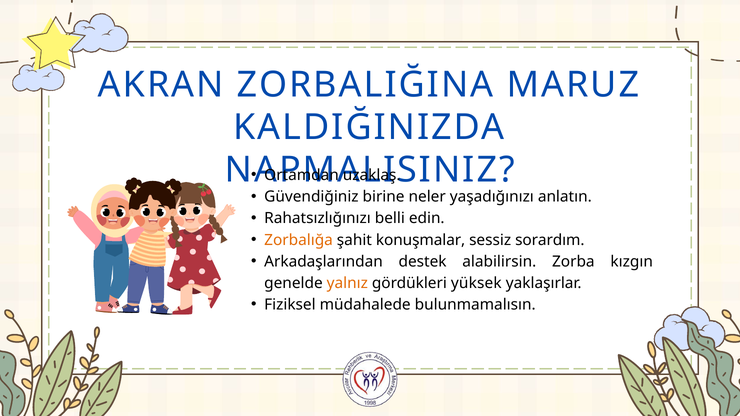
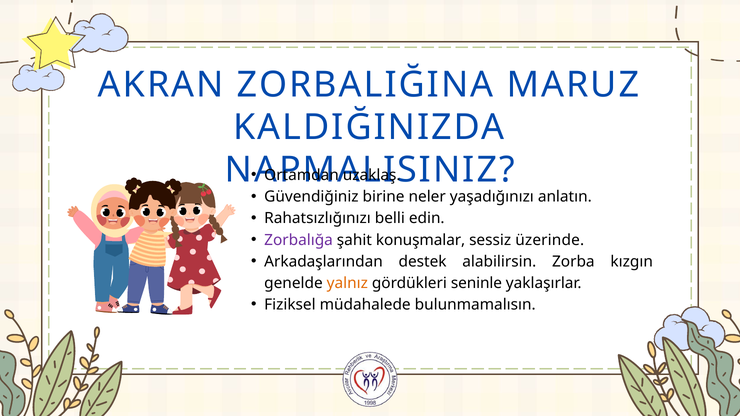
Zorbalığa colour: orange -> purple (299, 240)
sorardım: sorardım -> üzerinde (550, 240)
yüksek: yüksek -> seninle (476, 283)
